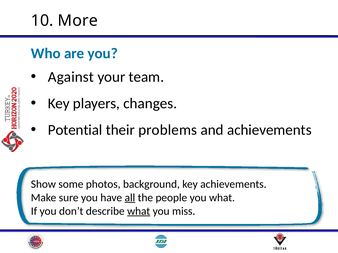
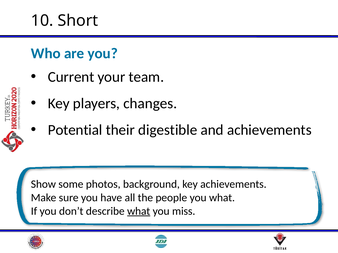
More: More -> Short (78, 21)
Against: Against -> Current (71, 77)
problems: problems -> digestible (168, 130)
all underline: present -> none (130, 198)
